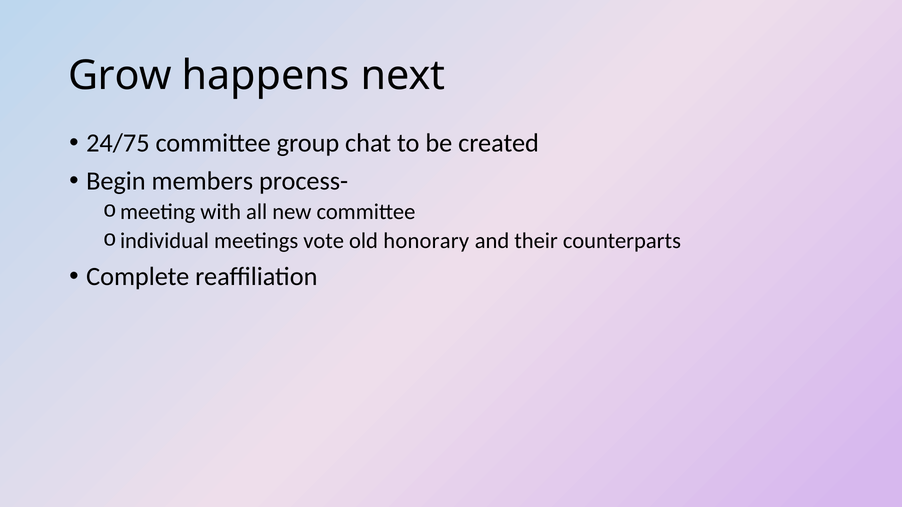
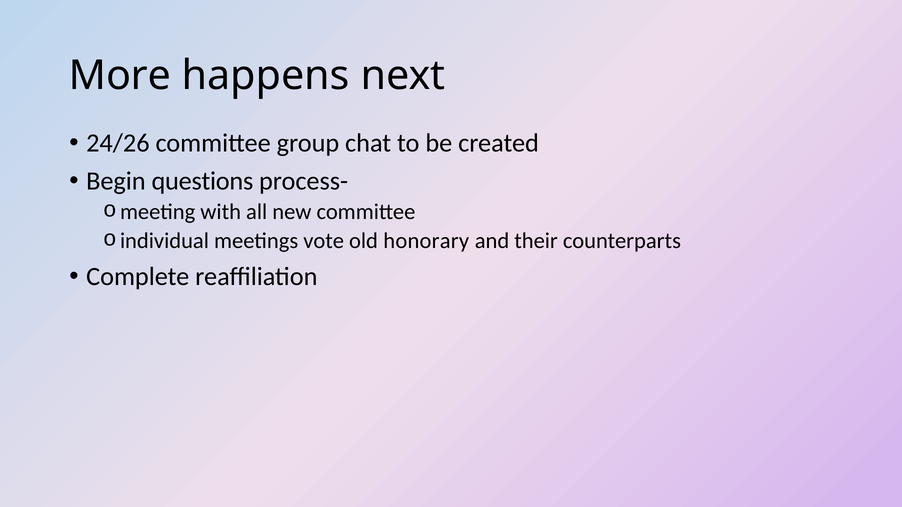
Grow: Grow -> More (120, 76)
24/75: 24/75 -> 24/26 (118, 143)
members: members -> questions (202, 181)
